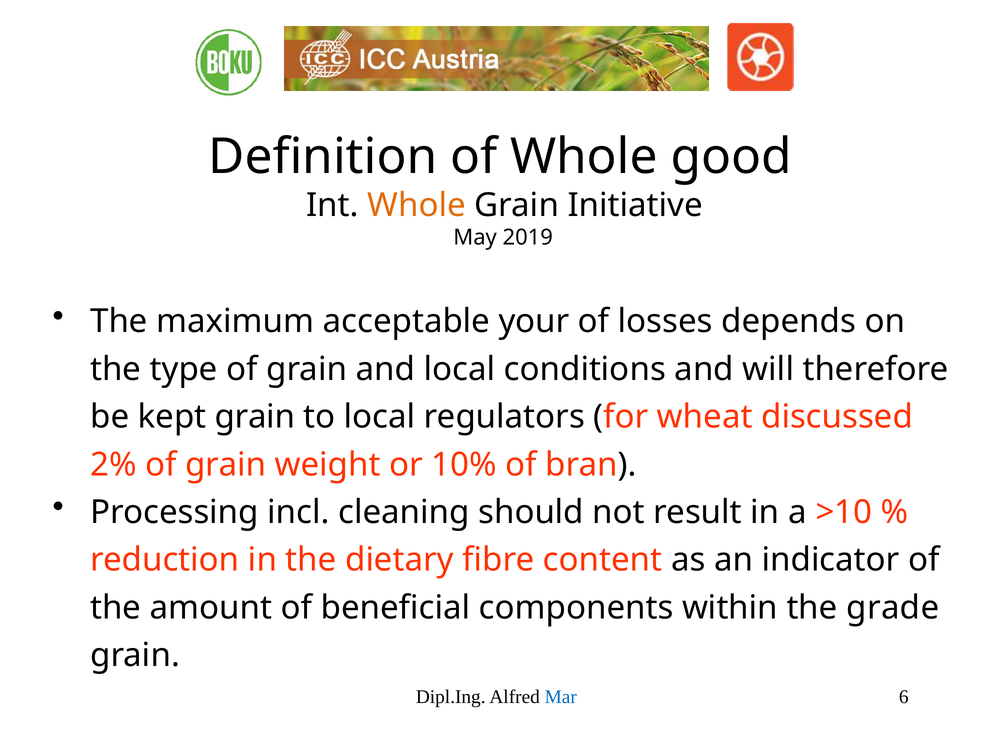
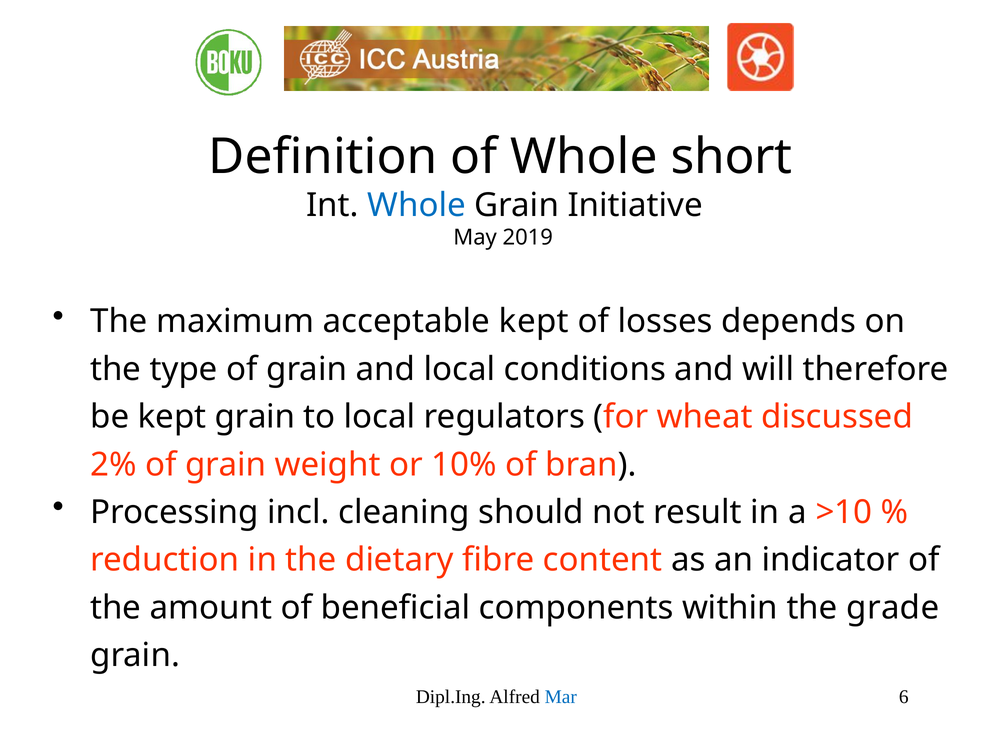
good: good -> short (732, 157)
Whole colour: orange -> blue (417, 205)
acceptable your: your -> kept (534, 321)
